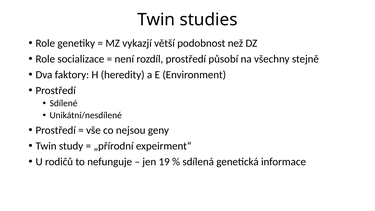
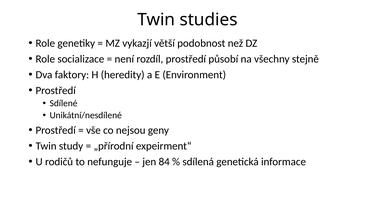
19: 19 -> 84 (164, 162)
